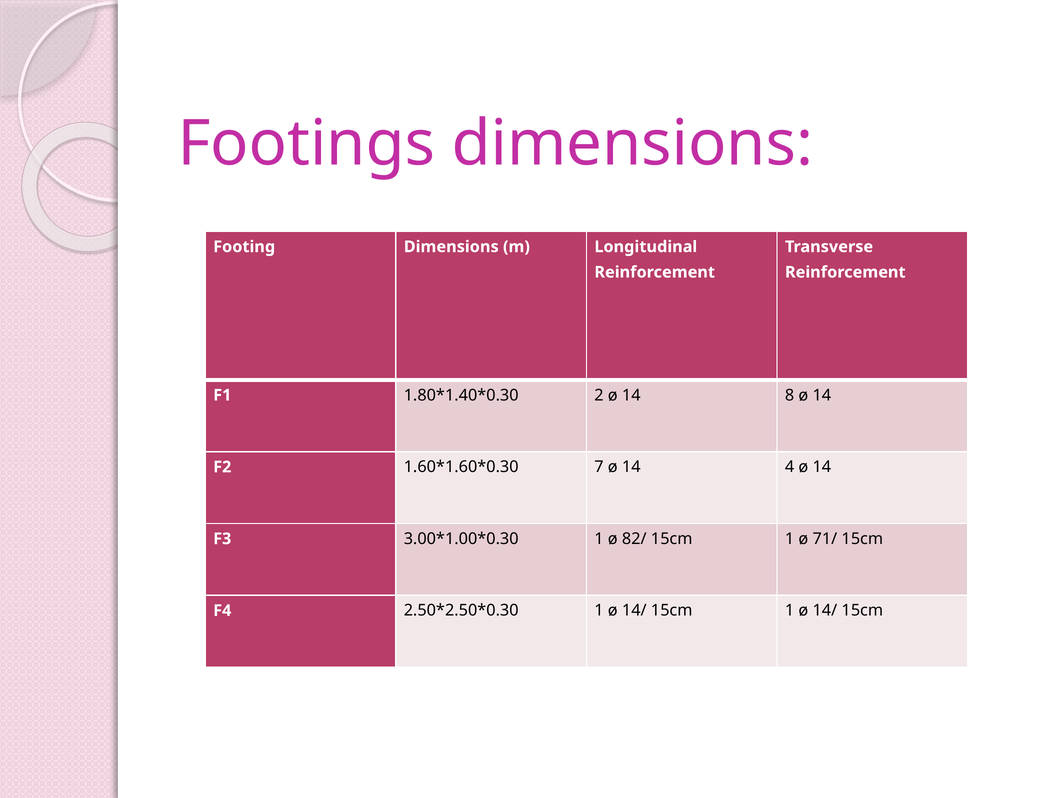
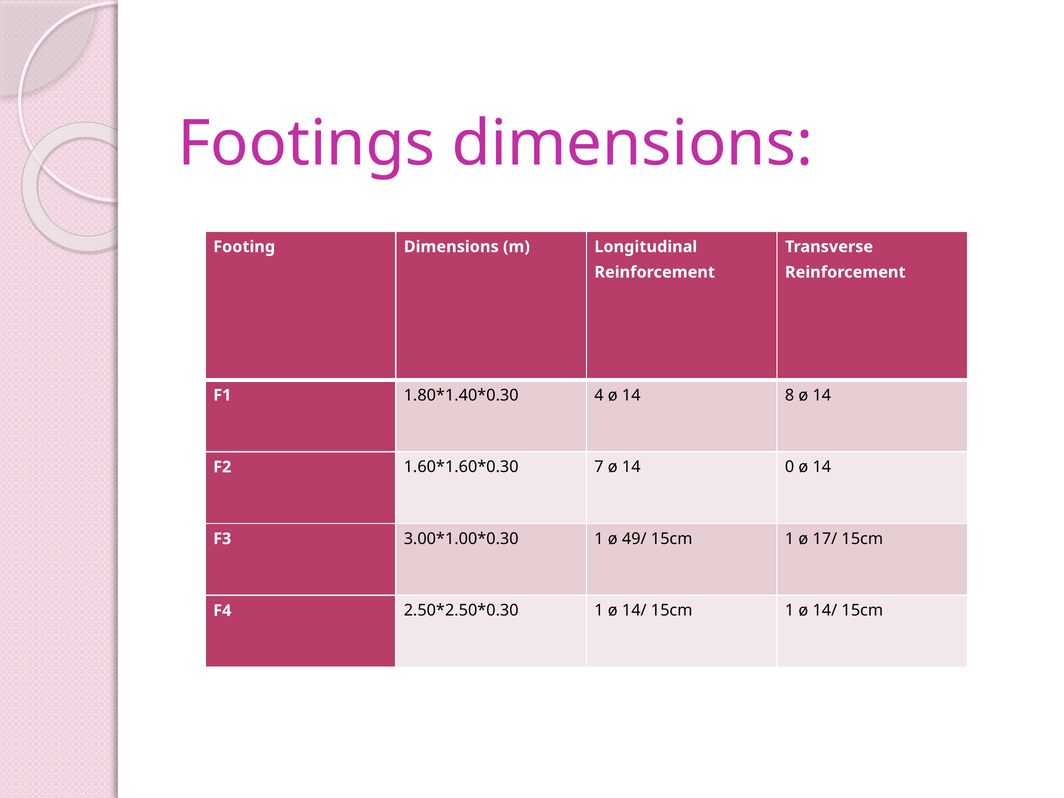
2: 2 -> 4 (599, 395)
4: 4 -> 0 (790, 467)
82/: 82/ -> 49/ (634, 539)
71/: 71/ -> 17/ (825, 539)
